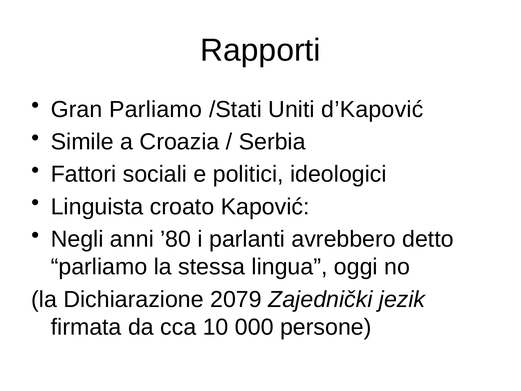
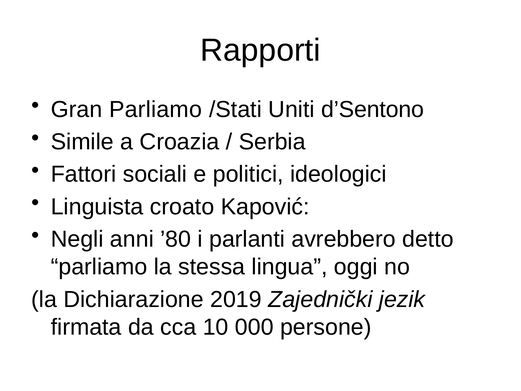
d’Kapović: d’Kapović -> d’Sentono (373, 109)
2079: 2079 -> 2019 (236, 299)
